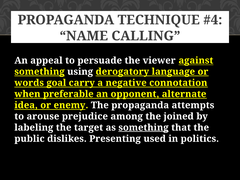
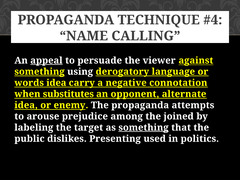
appeal underline: none -> present (46, 60)
words goal: goal -> idea (56, 83)
preferable: preferable -> substitutes (68, 94)
